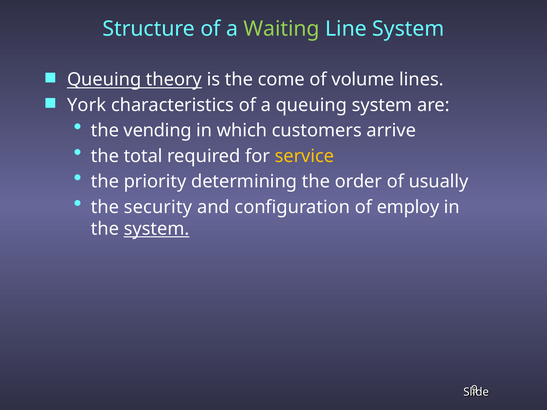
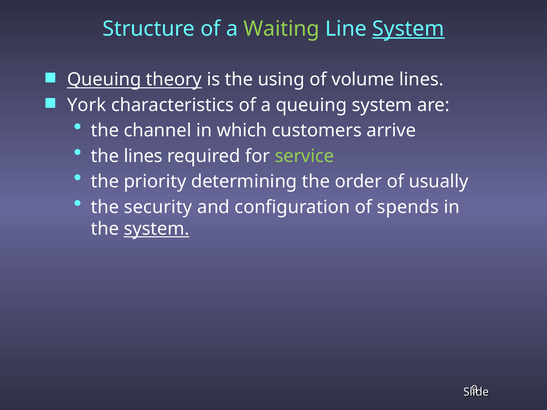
System underline: none -> present (408, 29)
come: come -> using (281, 80)
vending: vending -> channel (158, 131)
the total: total -> lines (143, 156)
service colour: yellow -> light green (304, 156)
employ: employ -> spends (408, 207)
